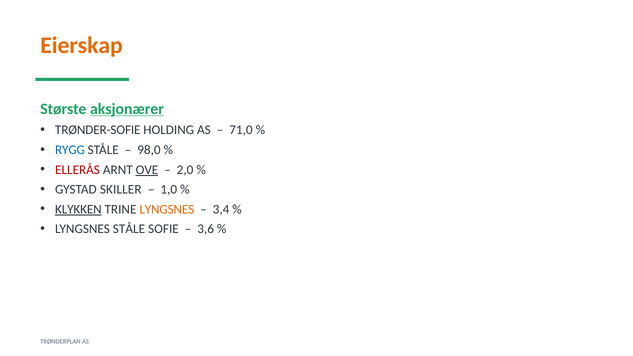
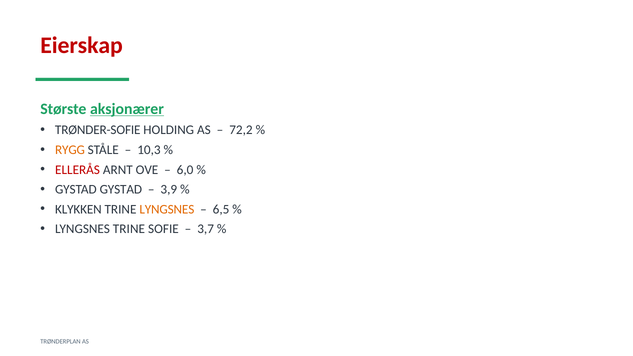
Eierskap colour: orange -> red (82, 45)
71,0: 71,0 -> 72,2 (241, 130)
RYGG colour: blue -> orange (70, 150)
98,0: 98,0 -> 10,3 (149, 150)
OVE underline: present -> none (147, 170)
2,0: 2,0 -> 6,0 (185, 170)
GYSTAD SKILLER: SKILLER -> GYSTAD (121, 190)
1,0: 1,0 -> 3,9 (169, 190)
KLYKKEN underline: present -> none (78, 209)
3,4: 3,4 -> 6,5 (221, 209)
LYNGSNES STÅLE: STÅLE -> TRINE (129, 229)
3,6: 3,6 -> 3,7 (206, 229)
